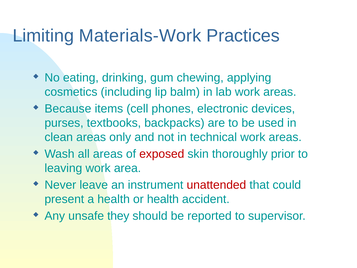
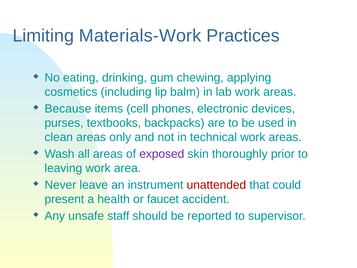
exposed colour: red -> purple (162, 154)
or health: health -> faucet (163, 199)
they: they -> staff (118, 216)
